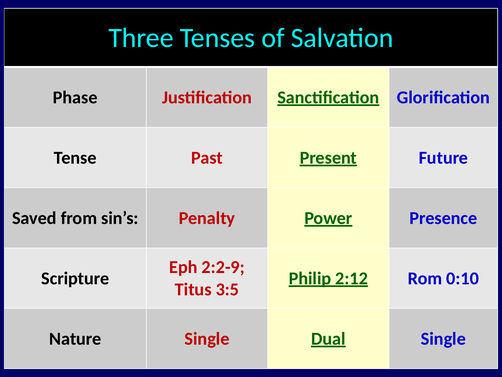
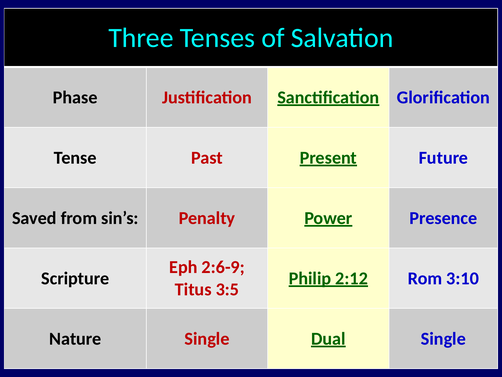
2:2-9: 2:2-9 -> 2:6-9 (223, 267)
0:10: 0:10 -> 3:10 (463, 278)
